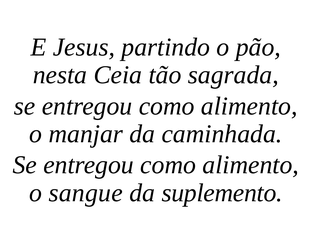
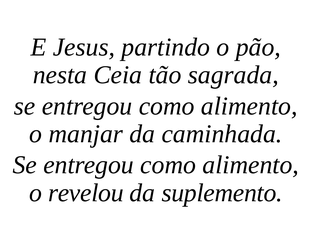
sangue: sangue -> revelou (86, 193)
